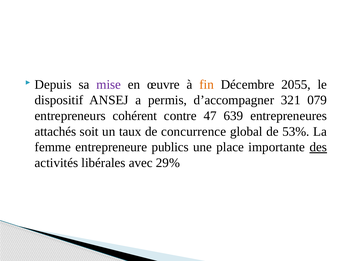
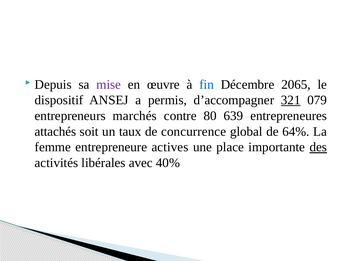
fin colour: orange -> blue (207, 84)
2055: 2055 -> 2065 (296, 84)
321 underline: none -> present (291, 100)
cohérent: cohérent -> marchés (135, 116)
47: 47 -> 80 (210, 116)
53%: 53% -> 64% (296, 131)
publics: publics -> actives (170, 147)
29%: 29% -> 40% (168, 163)
